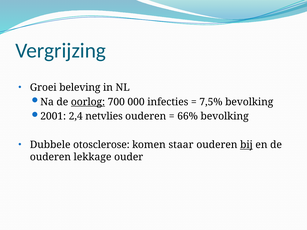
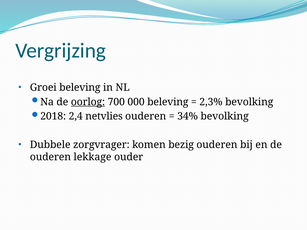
000 infecties: infecties -> beleving (168, 102)
7,5%: 7,5% -> 2,3% (211, 102)
2001: 2001 -> 2018 (53, 116)
66%: 66% -> 34% (188, 116)
otosclerose: otosclerose -> zorgvrager (101, 145)
staar: staar -> bezig (181, 145)
bij underline: present -> none (246, 145)
